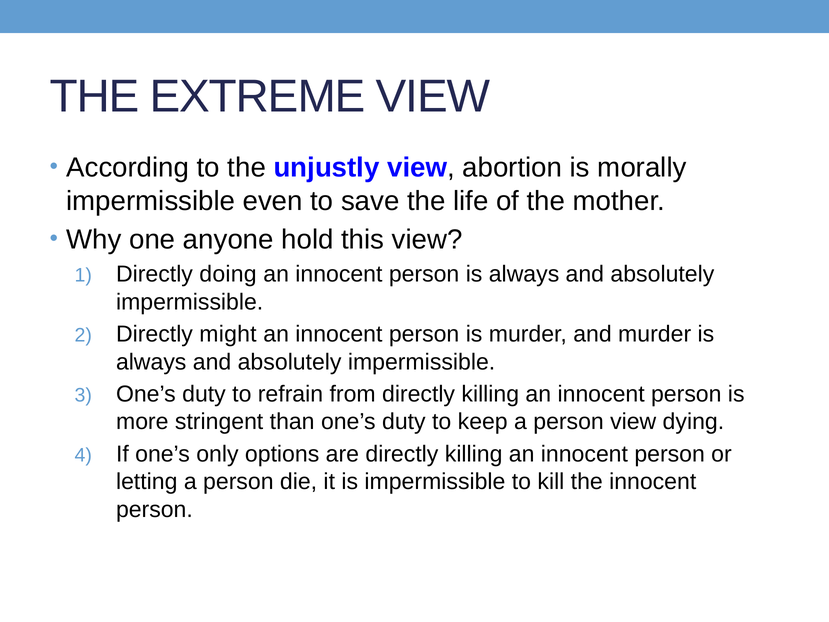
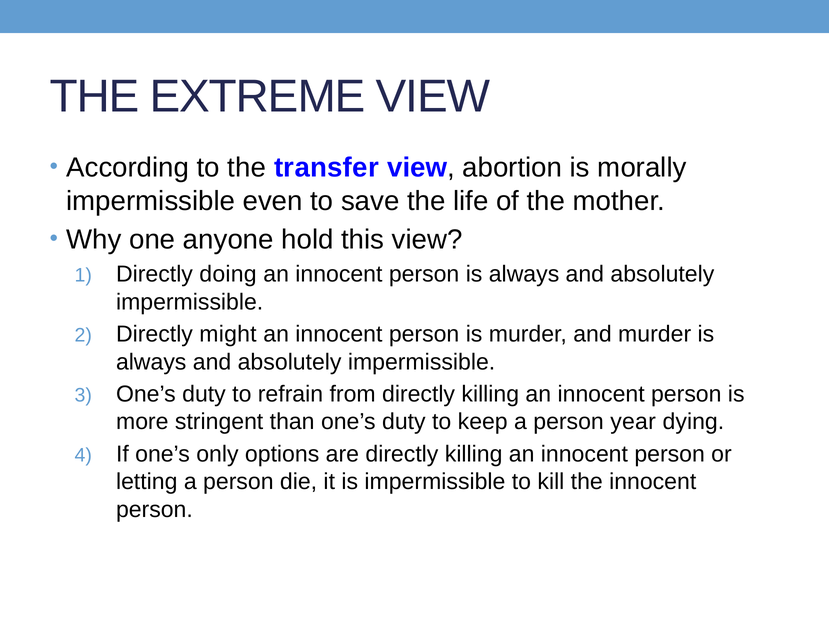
unjustly: unjustly -> transfer (326, 168)
person view: view -> year (633, 422)
